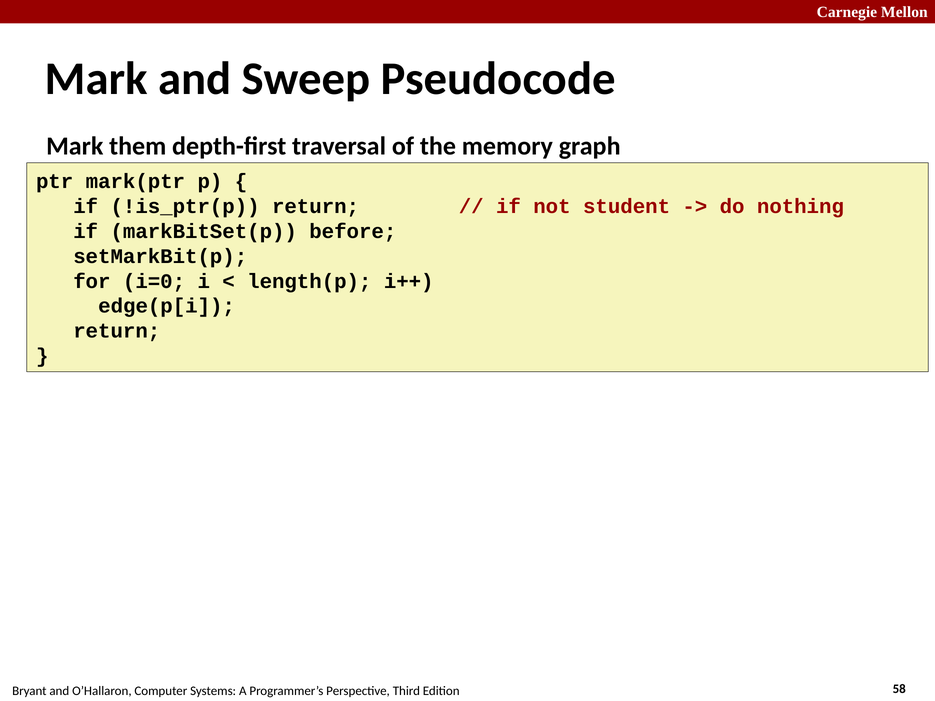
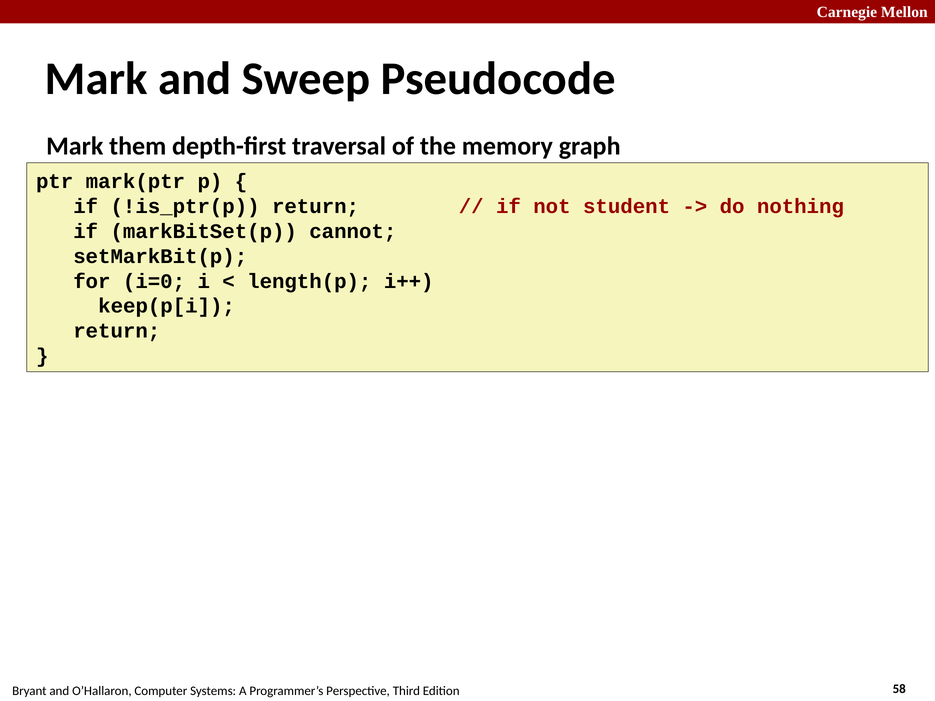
before: before -> cannot (353, 231)
edge(p[i: edge(p[i -> keep(p[i (167, 306)
